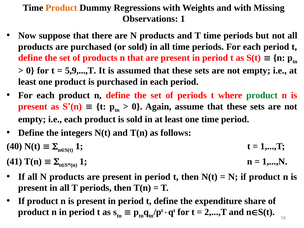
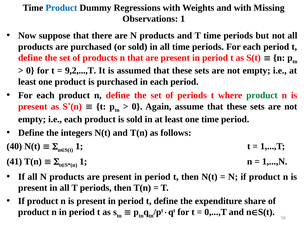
Product colour: orange -> blue (61, 8)
5,9,...,T: 5,9,...,T -> 9,2,...,T (81, 71)
2,...,T: 2,...,T -> 0,...,T (216, 212)
